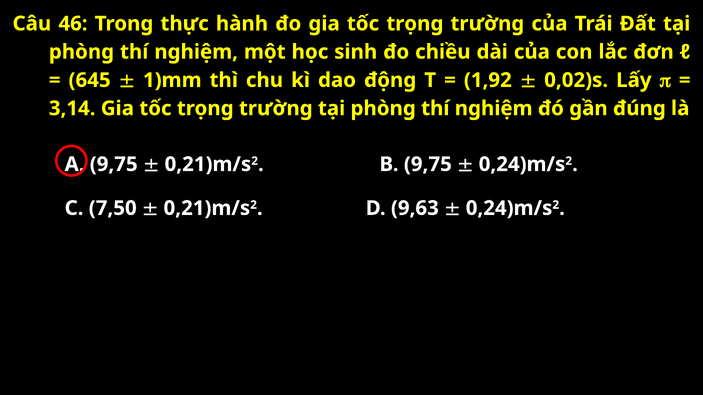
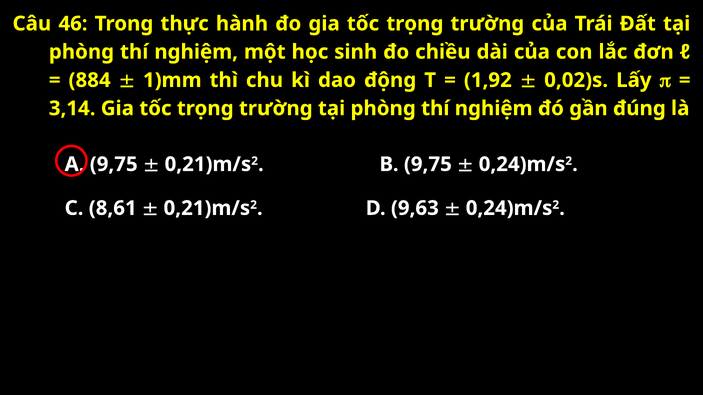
645: 645 -> 884 (90, 80)
7,50: 7,50 -> 8,61 (113, 208)
